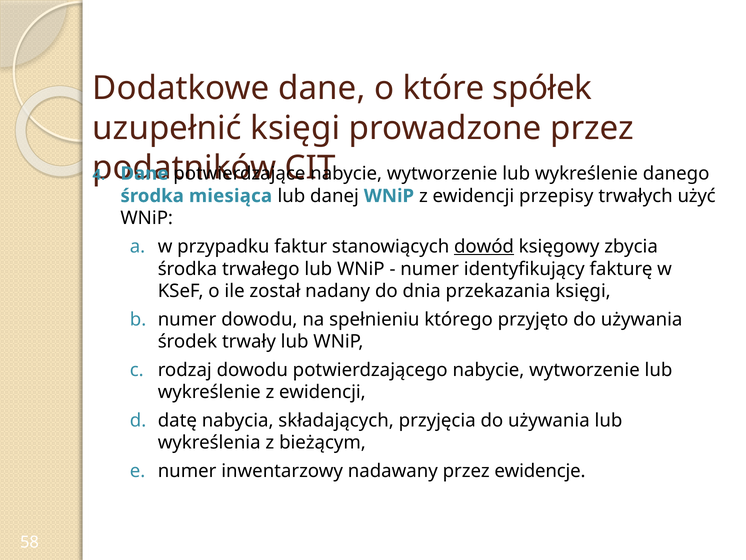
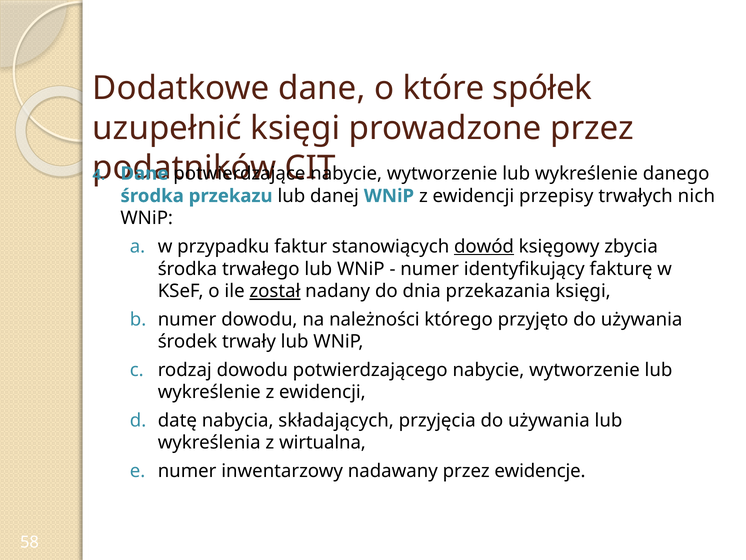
miesiąca: miesiąca -> przekazu (231, 196)
użyć: użyć -> nich (696, 196)
został underline: none -> present (275, 291)
spełnieniu: spełnieniu -> należności (374, 319)
bieżącym: bieżącym -> wirtualna (323, 442)
